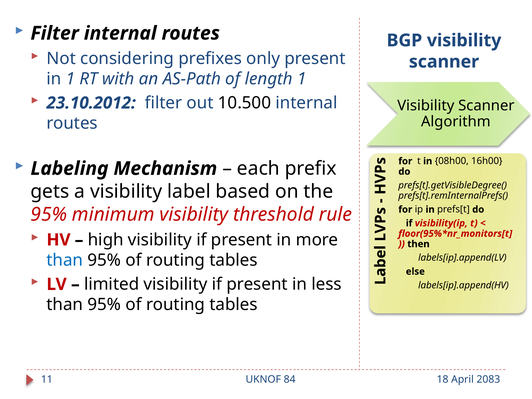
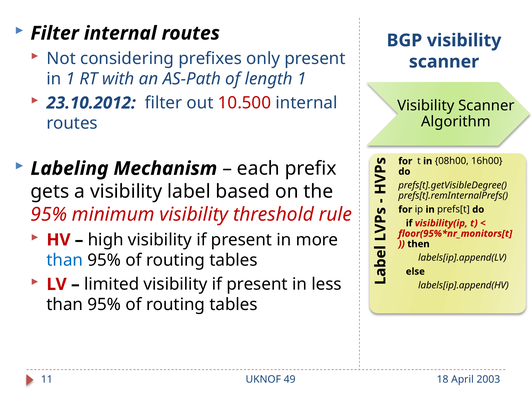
10.500 colour: black -> red (245, 103)
84: 84 -> 49 (290, 379)
2083: 2083 -> 2003 (488, 379)
